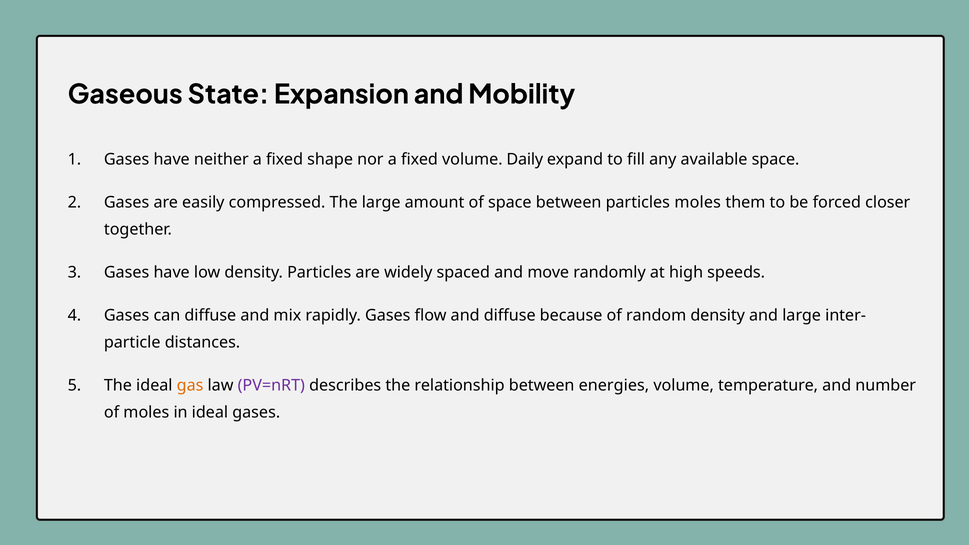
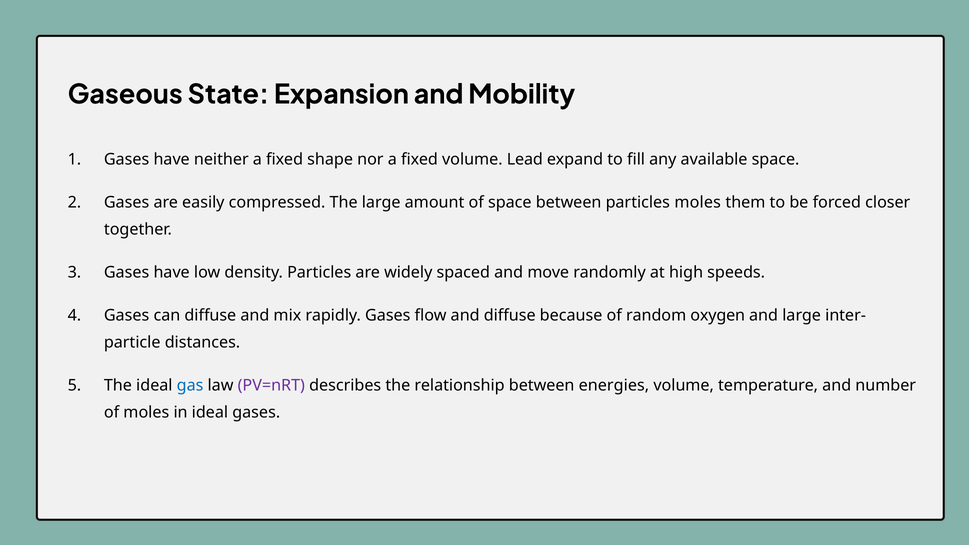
Daily: Daily -> Lead (525, 159)
random density: density -> oxygen (718, 316)
gas colour: orange -> blue (190, 386)
